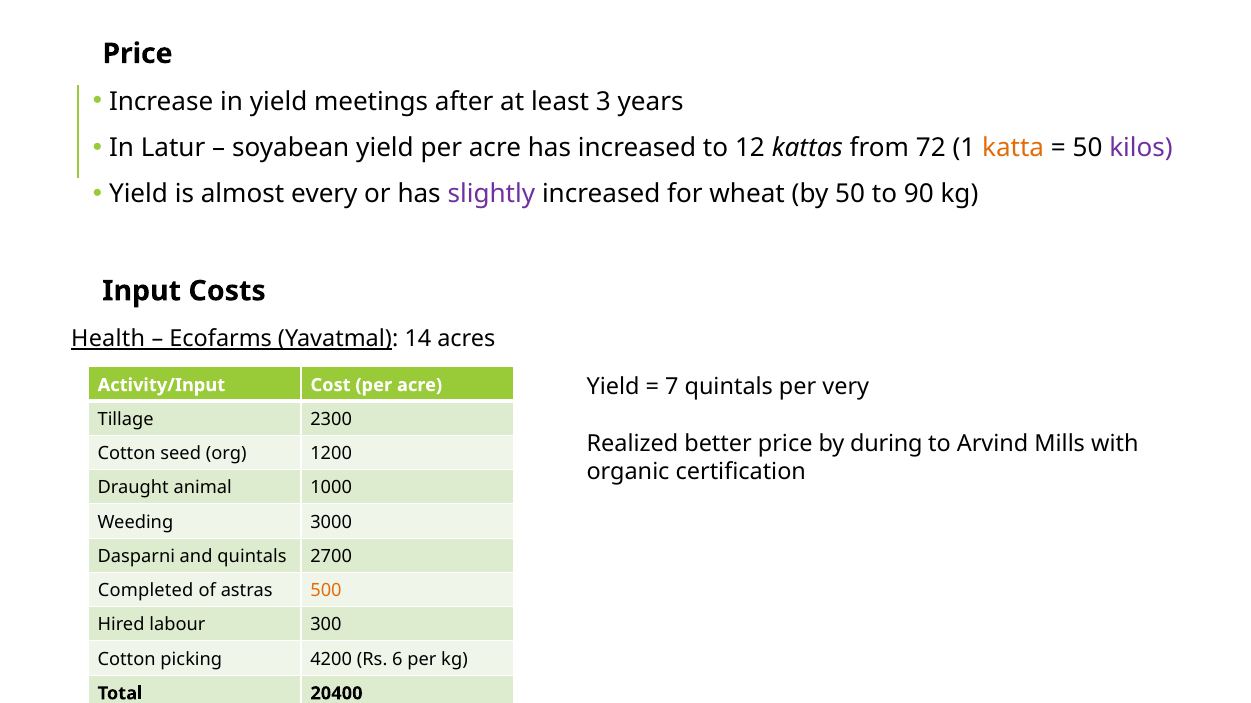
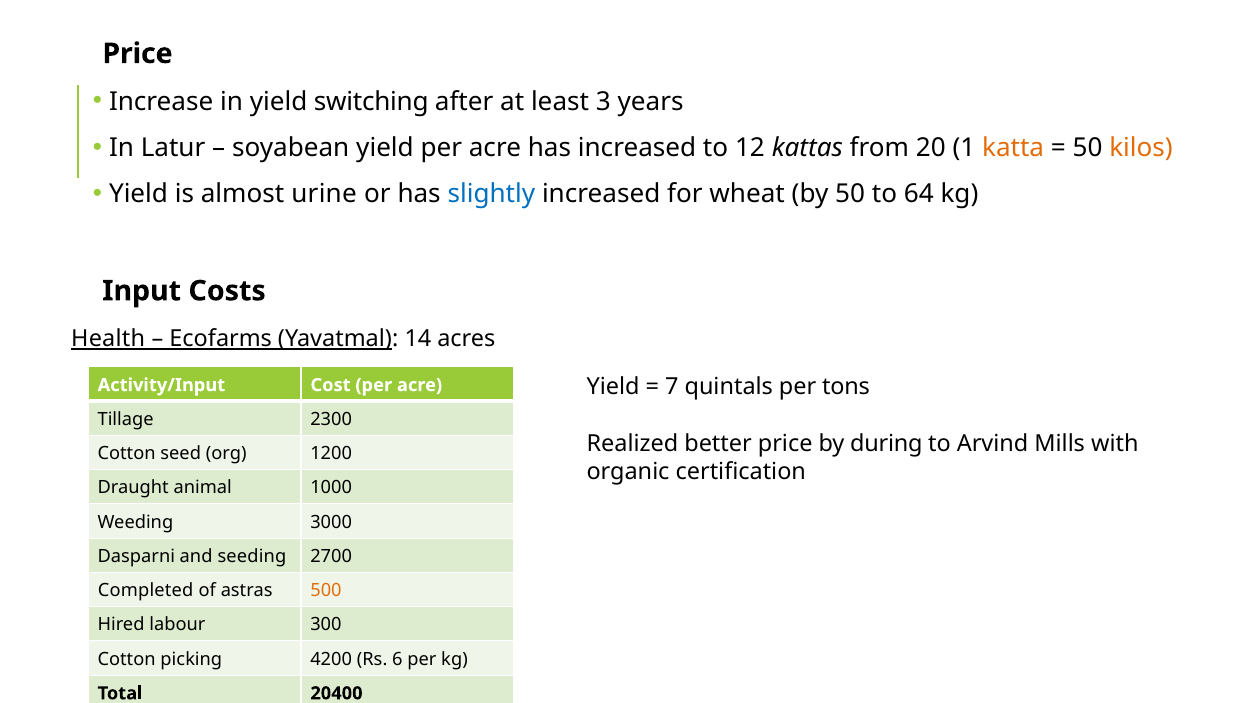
meetings: meetings -> switching (371, 102)
72: 72 -> 20 (931, 148)
kilos colour: purple -> orange (1141, 148)
every: every -> urine (324, 194)
slightly colour: purple -> blue (491, 194)
90: 90 -> 64 (919, 194)
very: very -> tons (846, 388)
and quintals: quintals -> seeding (252, 557)
